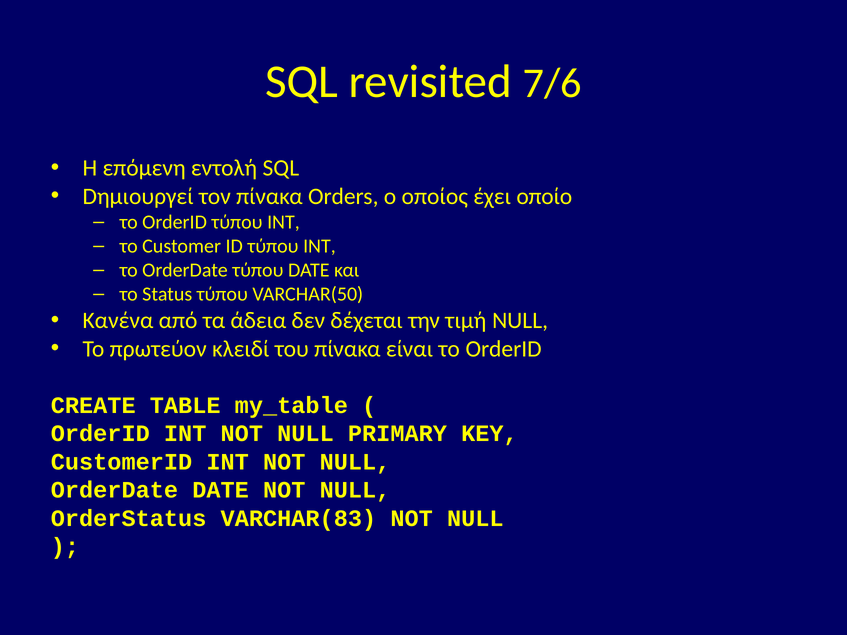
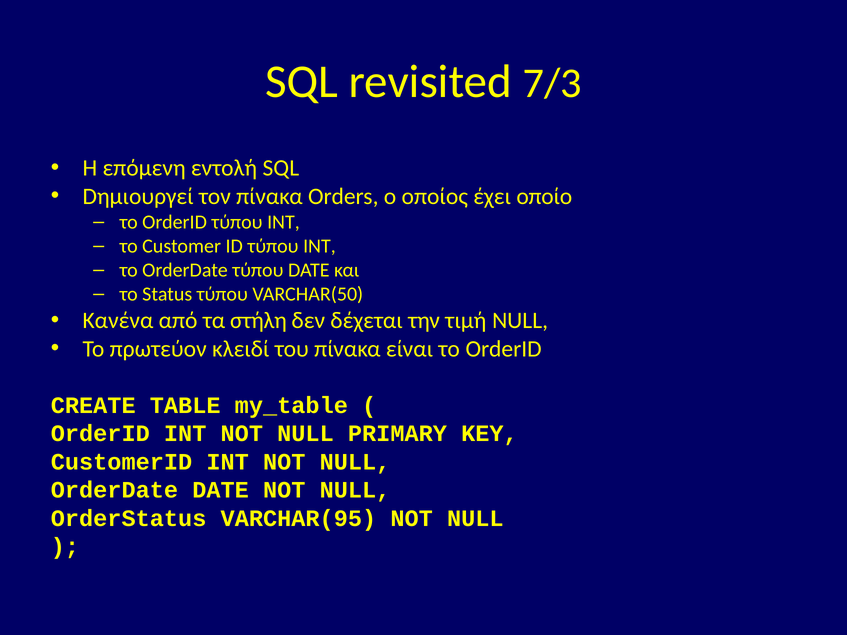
7/6: 7/6 -> 7/3 (552, 83)
άδεια: άδεια -> στήλη (258, 321)
VARCHAR(83: VARCHAR(83 -> VARCHAR(95 (298, 518)
